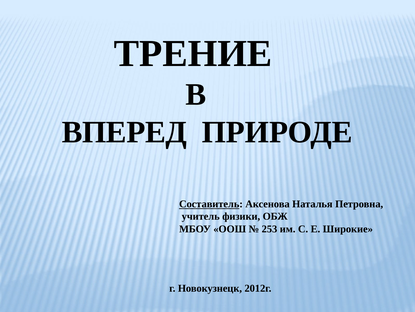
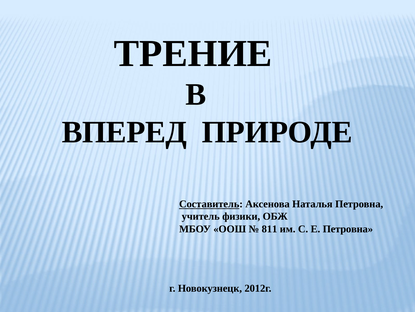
253: 253 -> 811 (269, 228)
Е Широкие: Широкие -> Петровна (348, 228)
